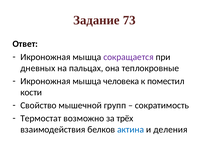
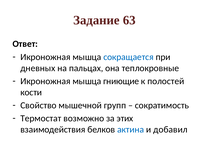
73: 73 -> 63 (129, 20)
сокращается colour: purple -> blue (128, 57)
человека: человека -> гниющие (121, 81)
поместил: поместил -> полостей (166, 81)
трёх: трёх -> этих (125, 118)
деления: деления -> добавил (170, 129)
